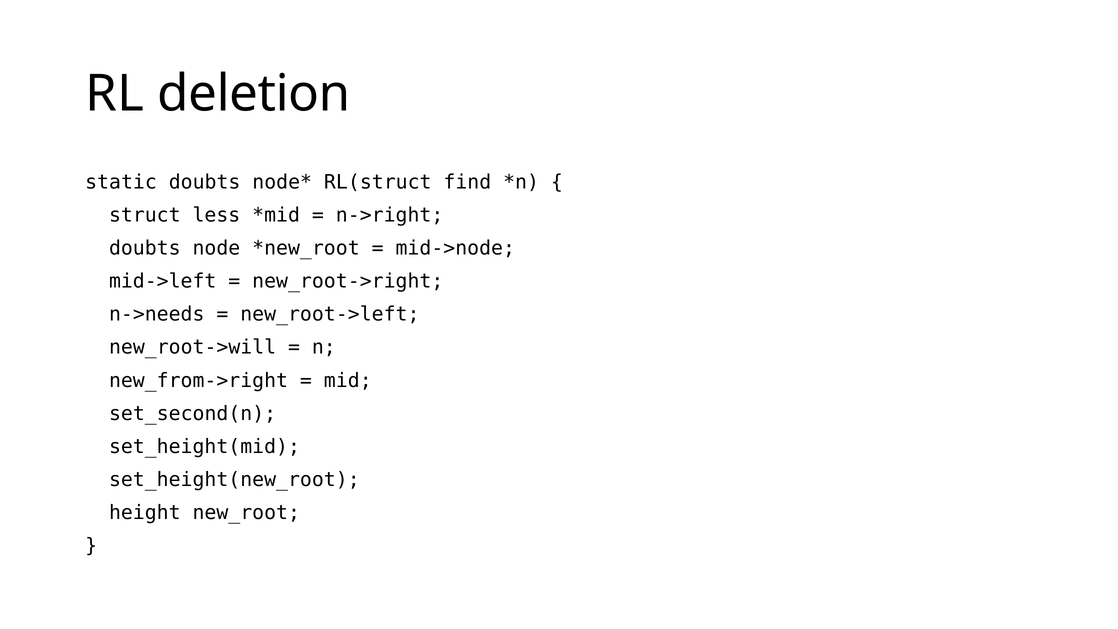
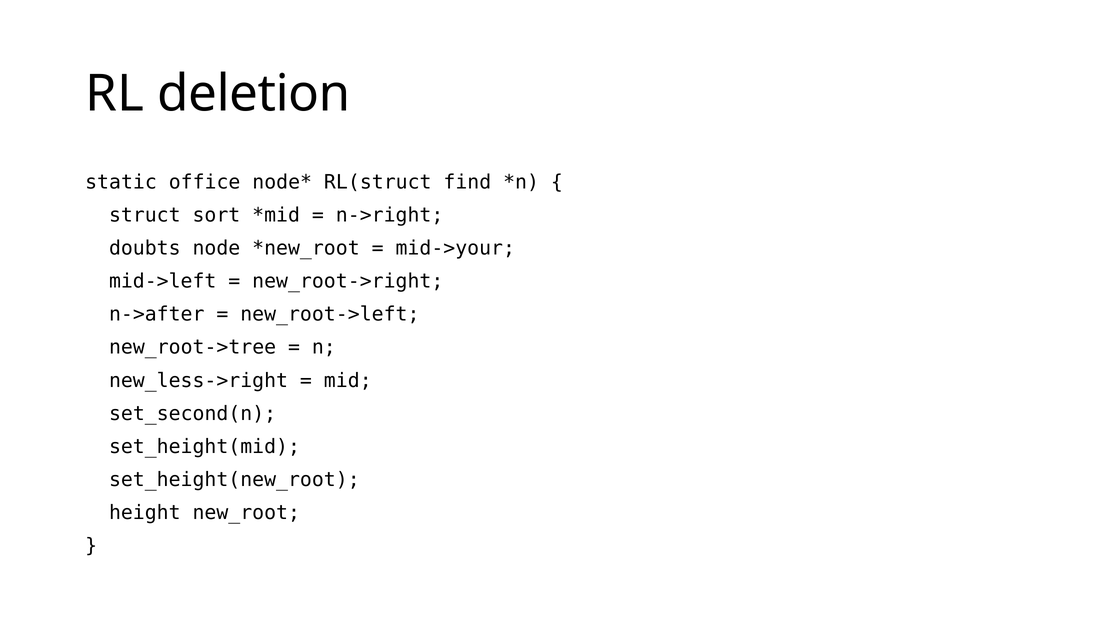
static doubts: doubts -> office (205, 182)
less: less -> sort (216, 215)
mid->node: mid->node -> mid->your (455, 248)
n->needs: n->needs -> n->after (157, 314)
new_root->will: new_root->will -> new_root->tree (193, 347)
new_from->right: new_from->right -> new_less->right (199, 380)
